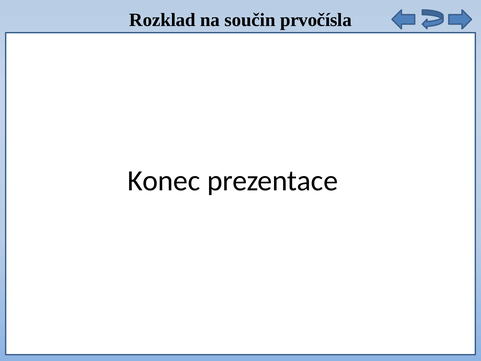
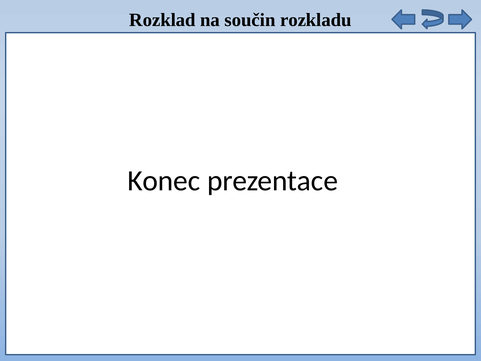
prvočísla: prvočísla -> rozkladu (316, 20)
